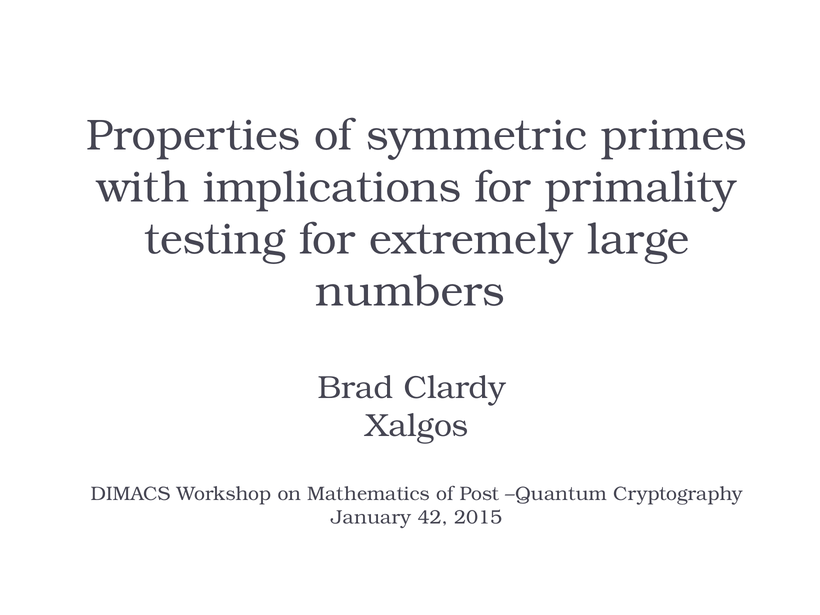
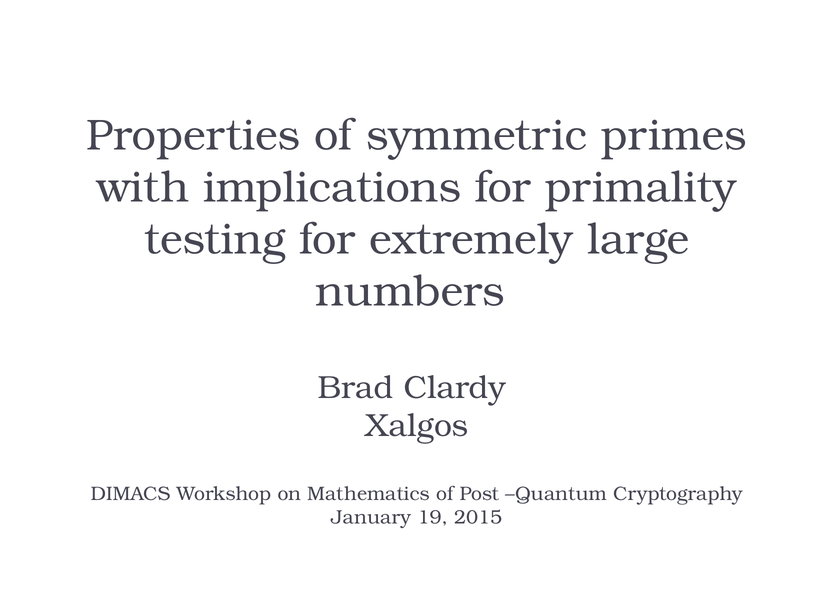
42: 42 -> 19 (433, 517)
